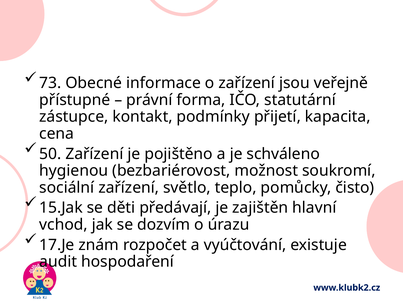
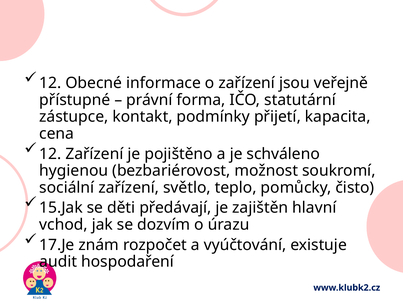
73: 73 -> 12 (50, 83)
50: 50 -> 12 (50, 154)
